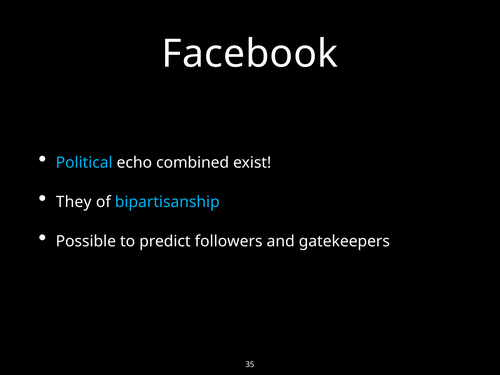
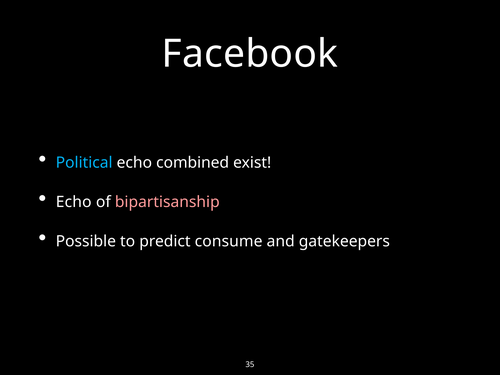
They: They -> Echo (74, 202)
bipartisanship colour: light blue -> pink (167, 202)
followers: followers -> consume (229, 241)
